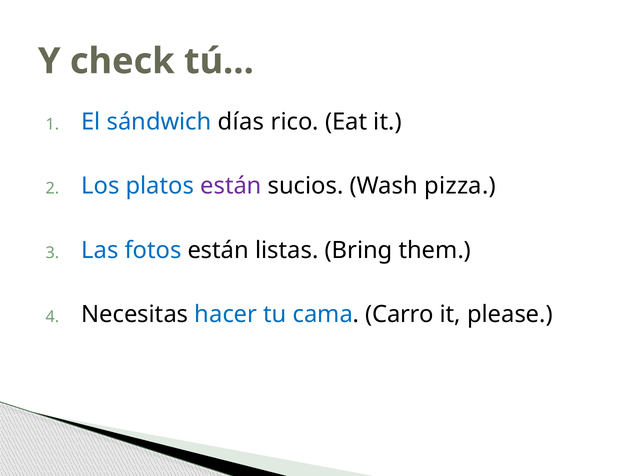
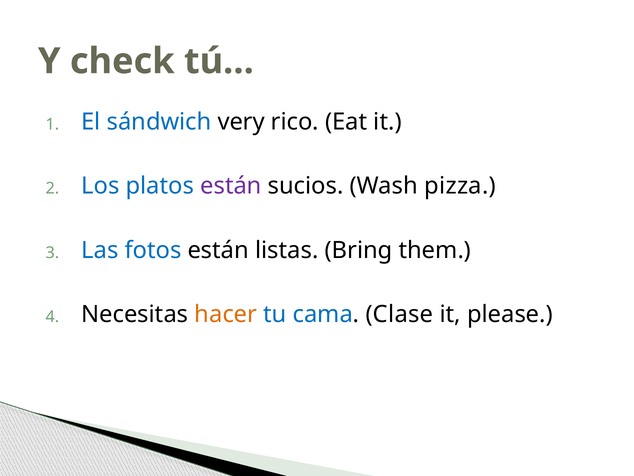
días: días -> very (241, 122)
hacer colour: blue -> orange (226, 314)
Carro: Carro -> Clase (399, 314)
